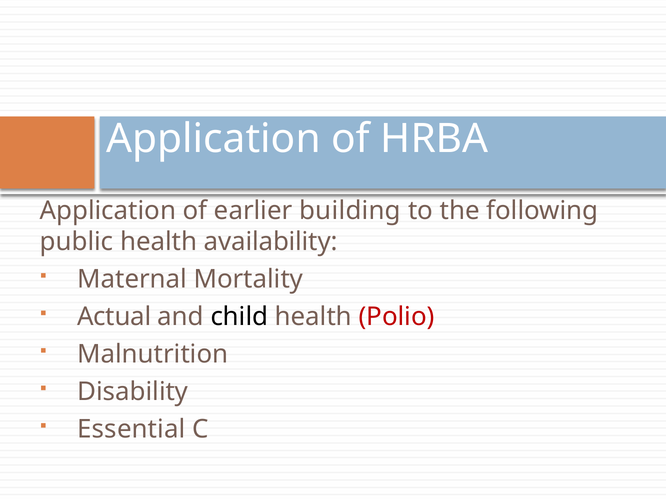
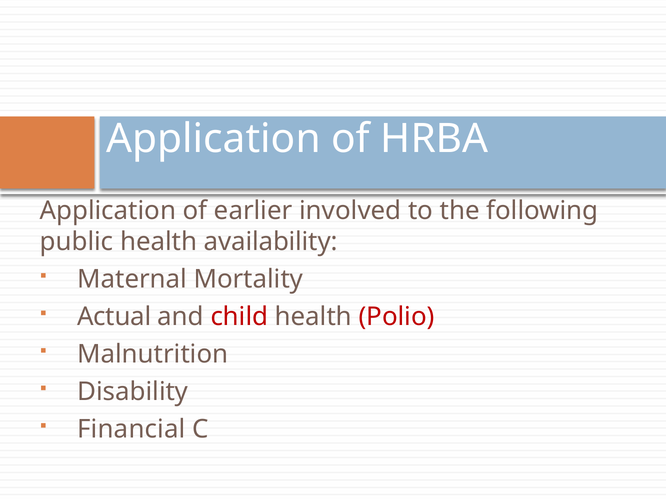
building: building -> involved (350, 211)
child colour: black -> red (239, 317)
Essential: Essential -> Financial (131, 430)
